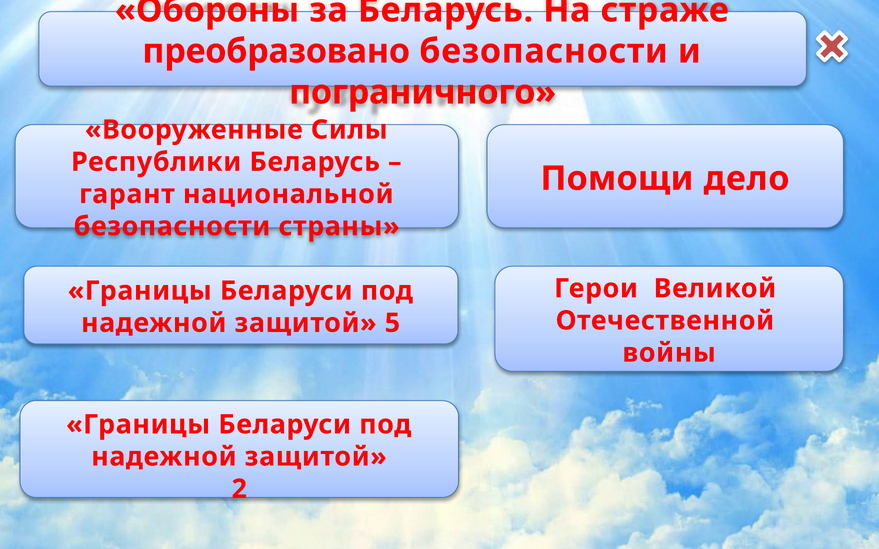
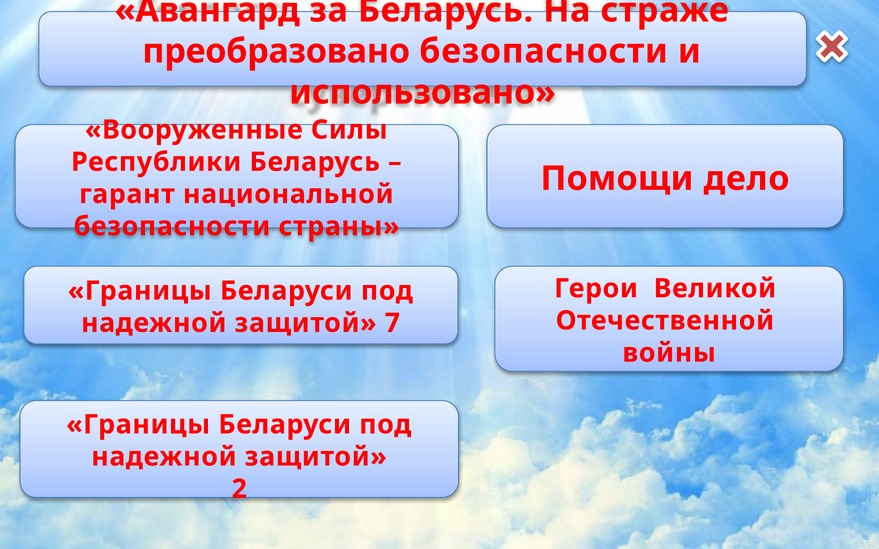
Обороны: Обороны -> Авангард (207, 10)
пограничного: пограничного -> использовано (423, 92)
5: 5 -> 7 (392, 323)
